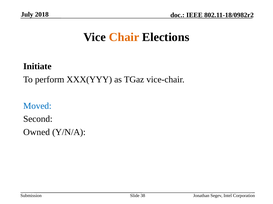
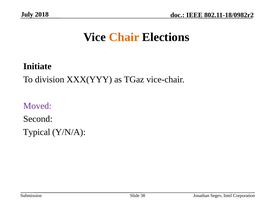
perform: perform -> division (50, 80)
Moved colour: blue -> purple (37, 106)
Owned: Owned -> Typical (37, 133)
